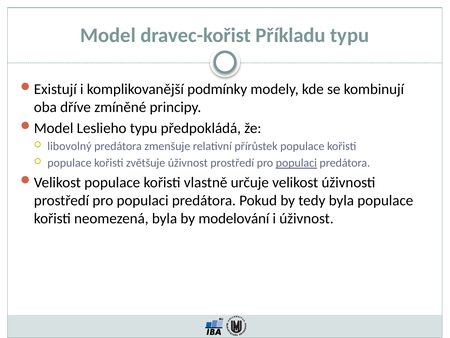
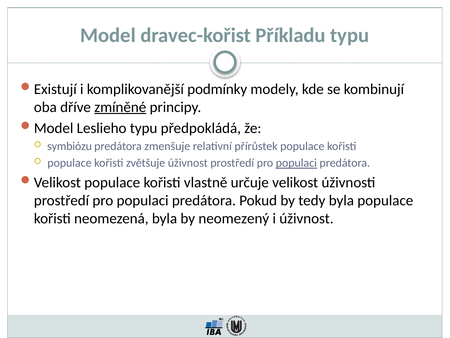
zmíněné underline: none -> present (120, 107)
libovolný: libovolný -> symbiózu (70, 146)
modelování: modelování -> neomezený (234, 218)
